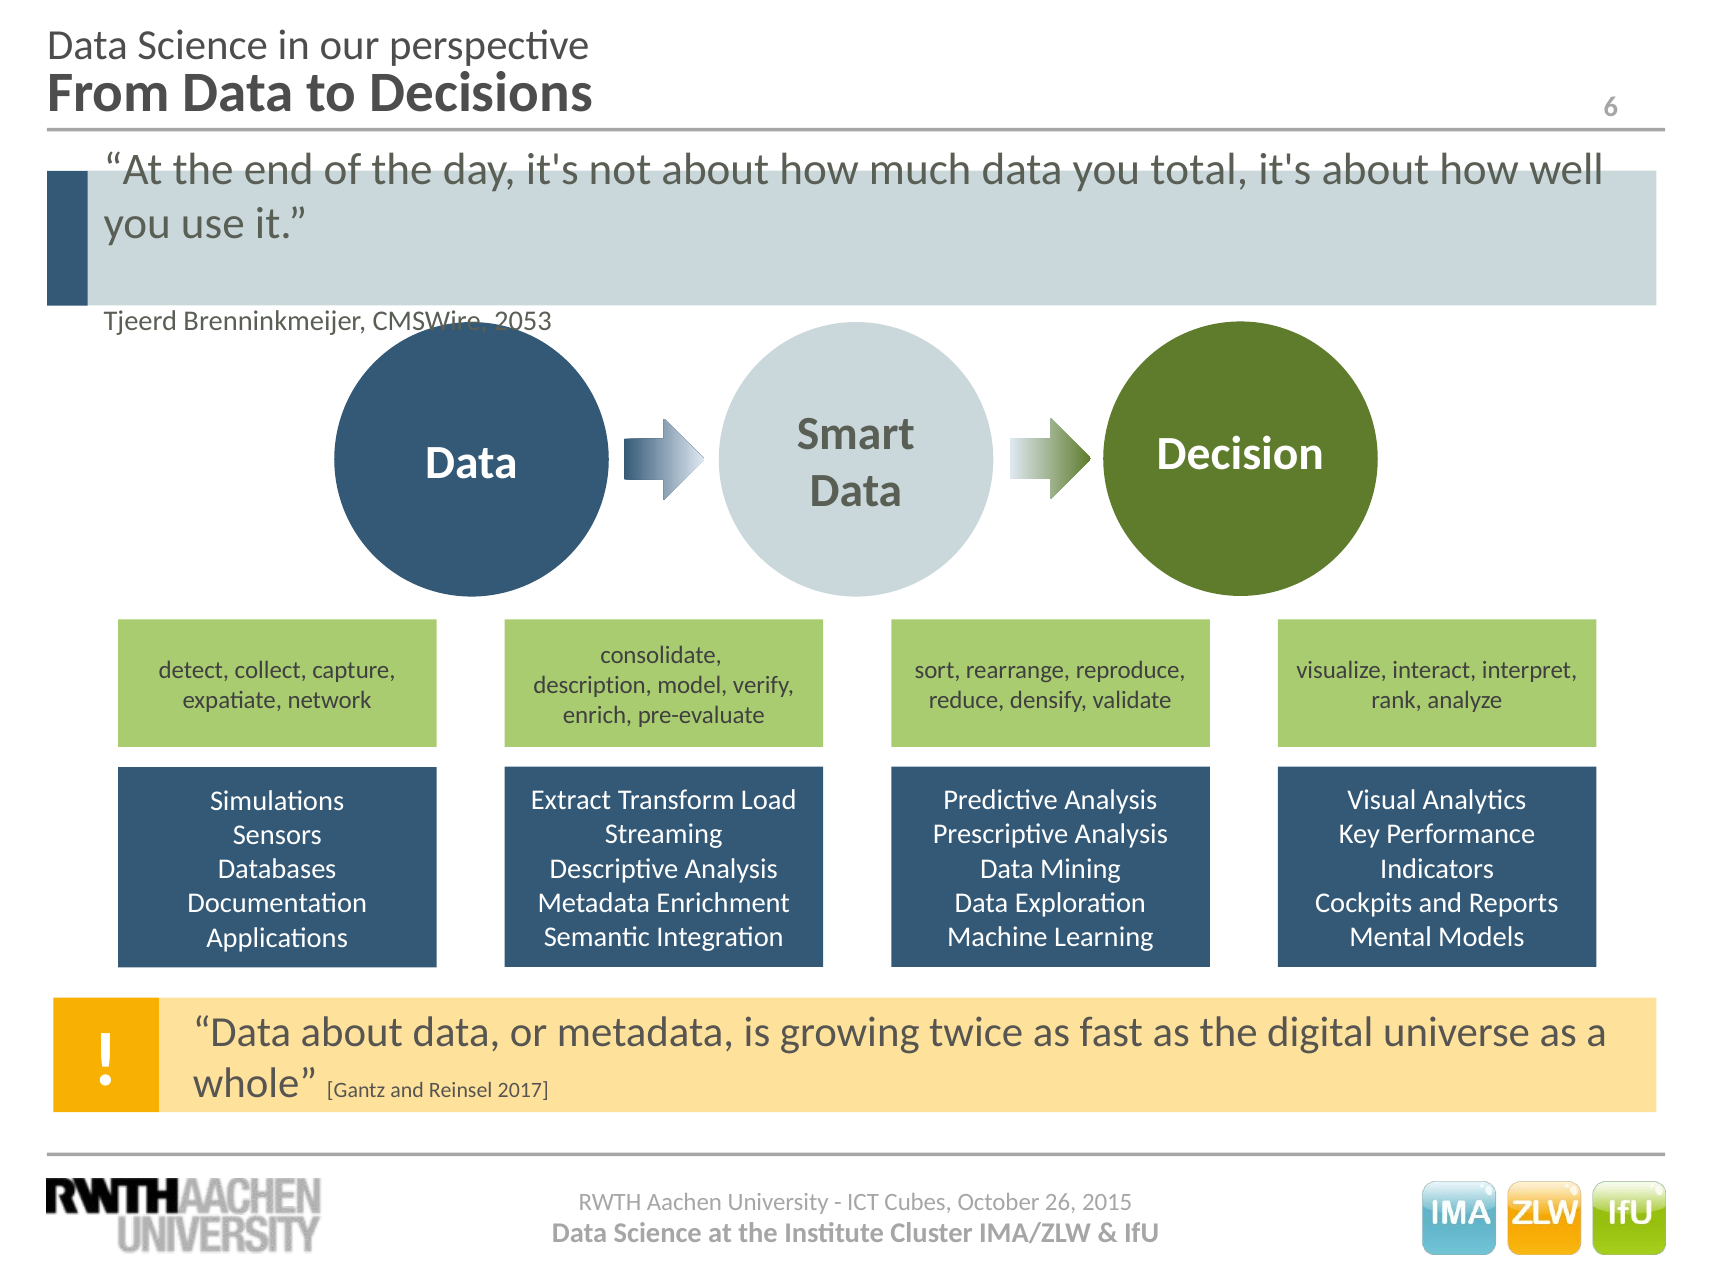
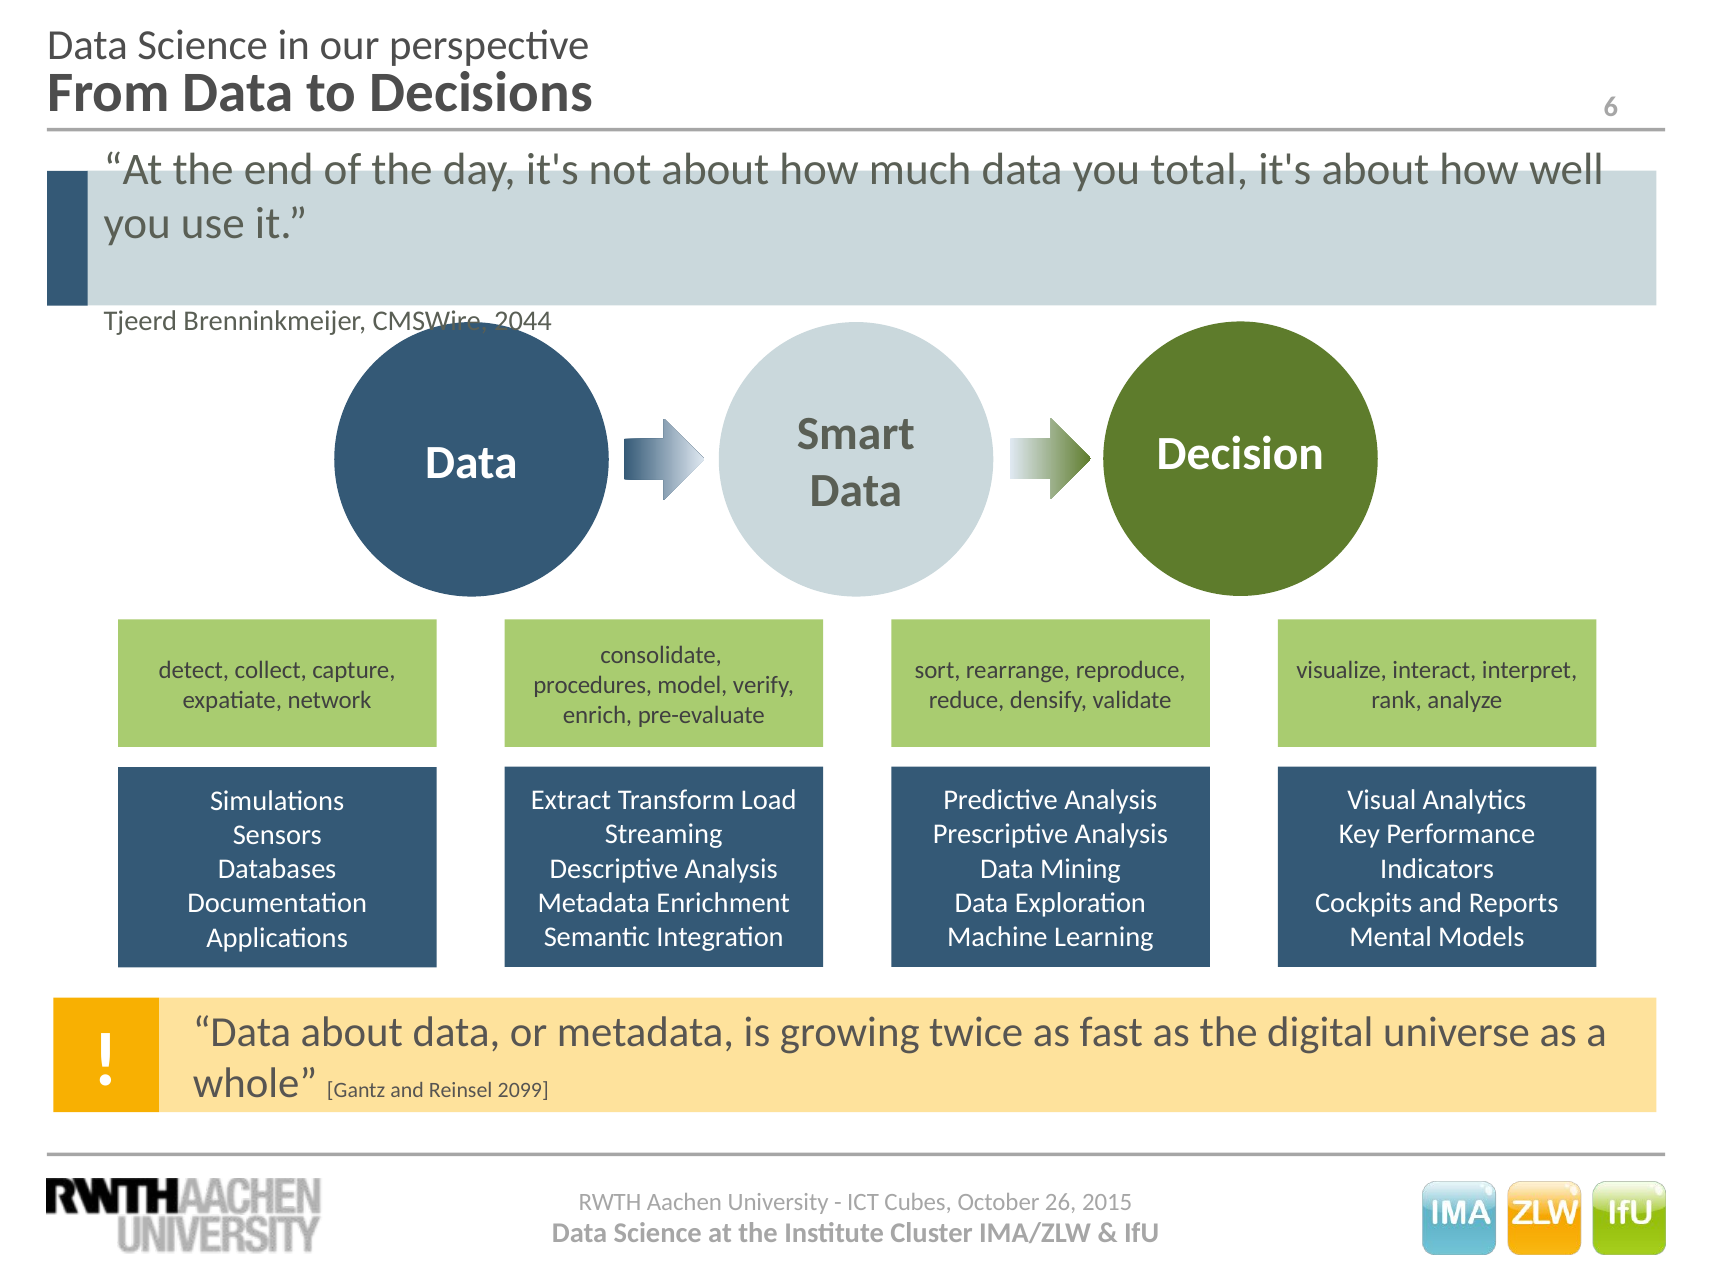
2053: 2053 -> 2044 (523, 321)
description: description -> procedures (593, 685)
2017: 2017 -> 2099 (523, 1090)
